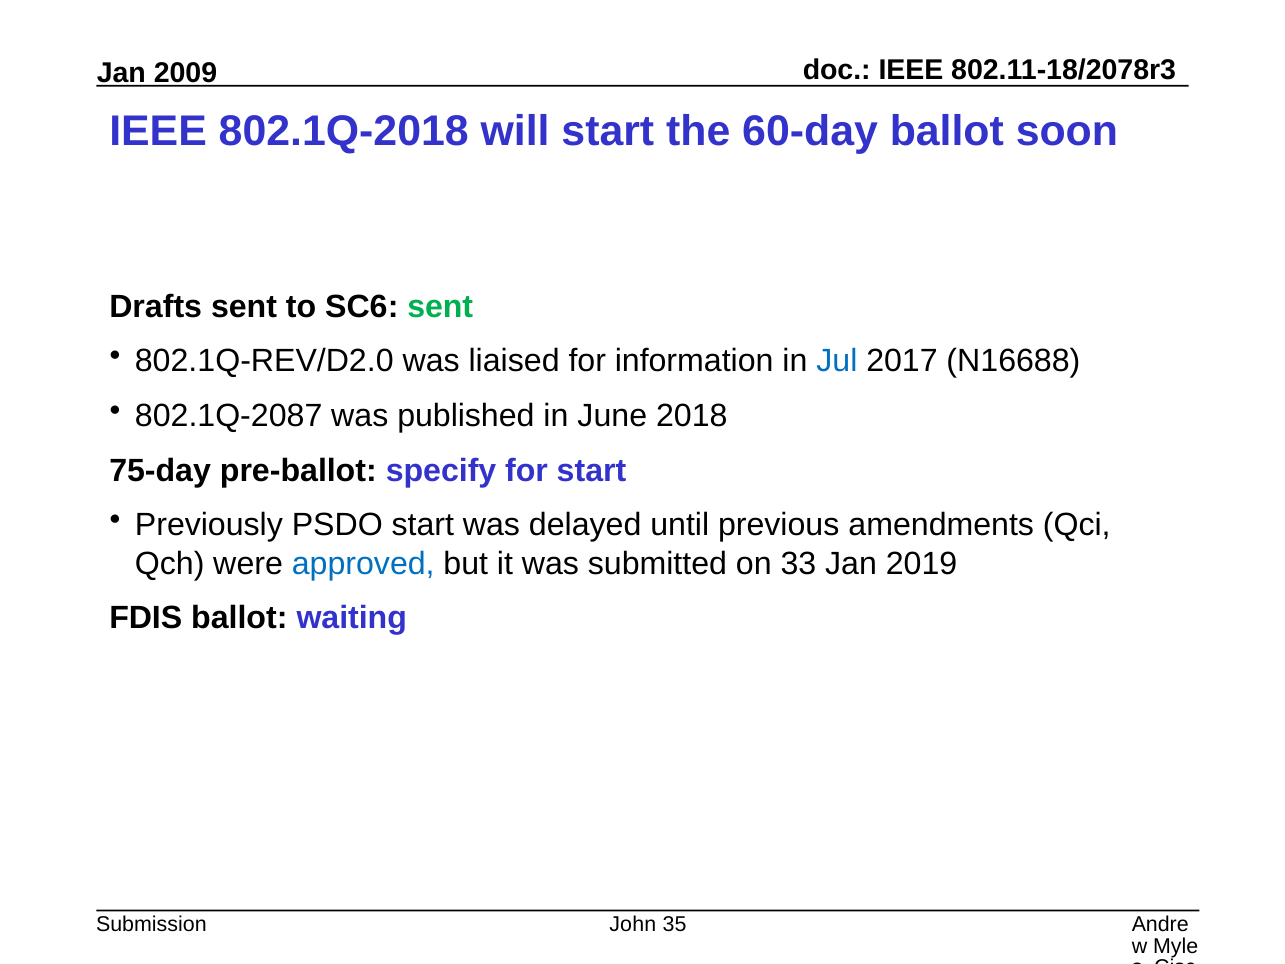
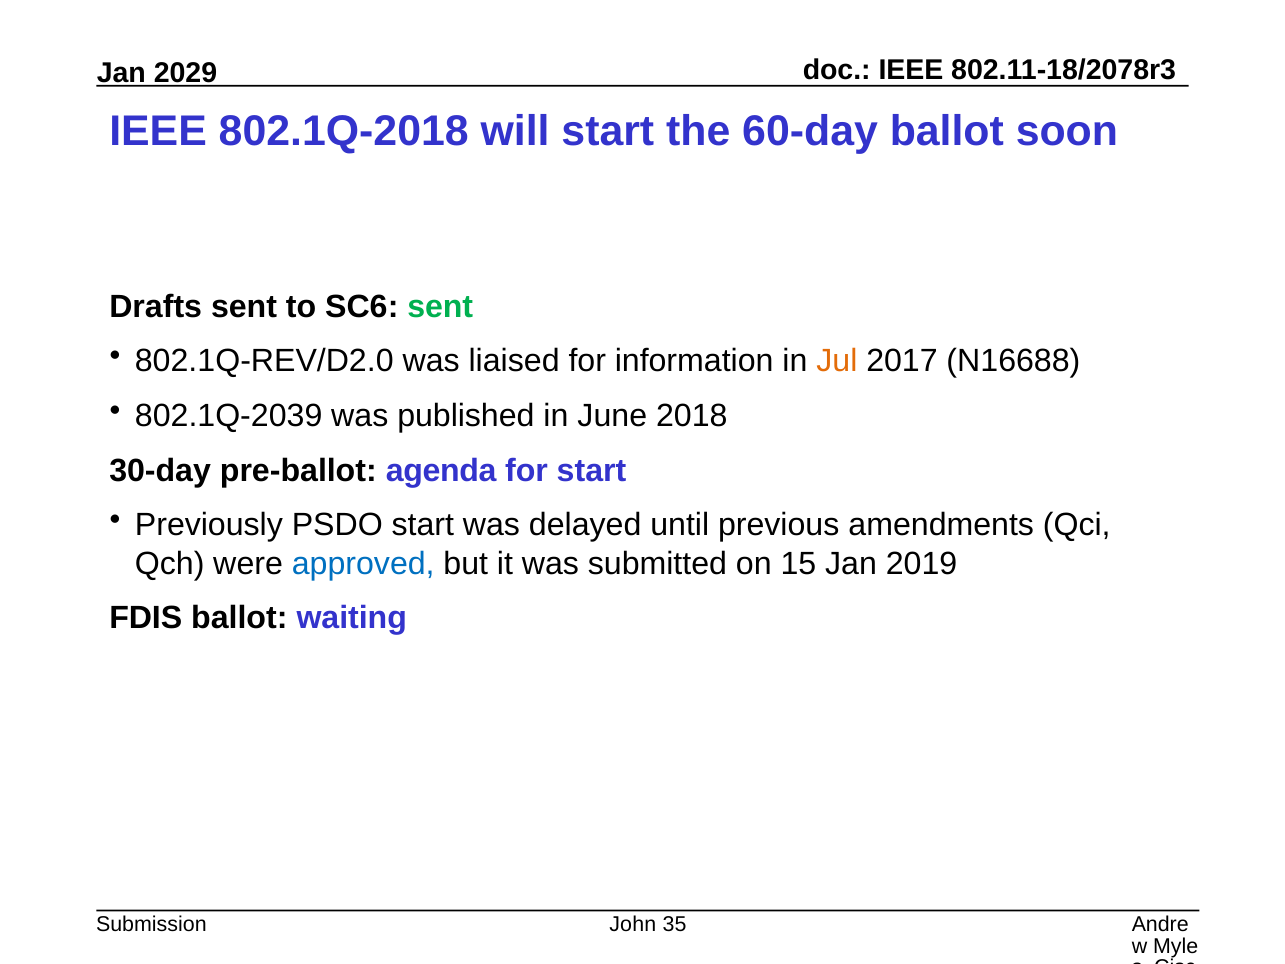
2009: 2009 -> 2029 (186, 73)
Jul colour: blue -> orange (837, 361)
802.1Q-2087: 802.1Q-2087 -> 802.1Q-2039 (229, 416)
75-day: 75-day -> 30-day (160, 470)
specify: specify -> agenda (441, 470)
33: 33 -> 15 (798, 564)
